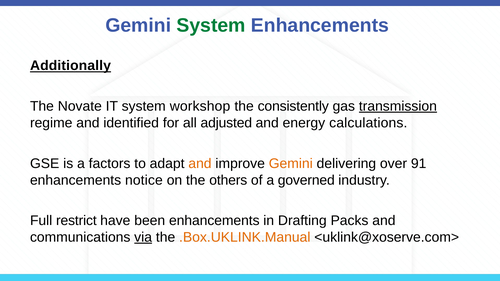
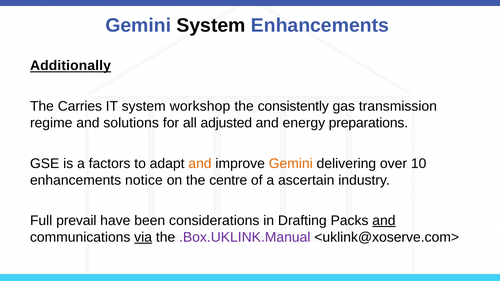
System colour: green -> black (211, 26)
Novate: Novate -> Carries (80, 106)
transmission underline: present -> none (398, 106)
identified: identified -> solutions (131, 123)
calculations: calculations -> preparations (368, 123)
91: 91 -> 10 (419, 164)
others: others -> centre (228, 180)
governed: governed -> ascertain (306, 180)
restrict: restrict -> prevail (76, 221)
been enhancements: enhancements -> considerations (214, 221)
and underline: none -> present (384, 221)
.Box.UKLINK.Manual colour: orange -> purple (245, 237)
